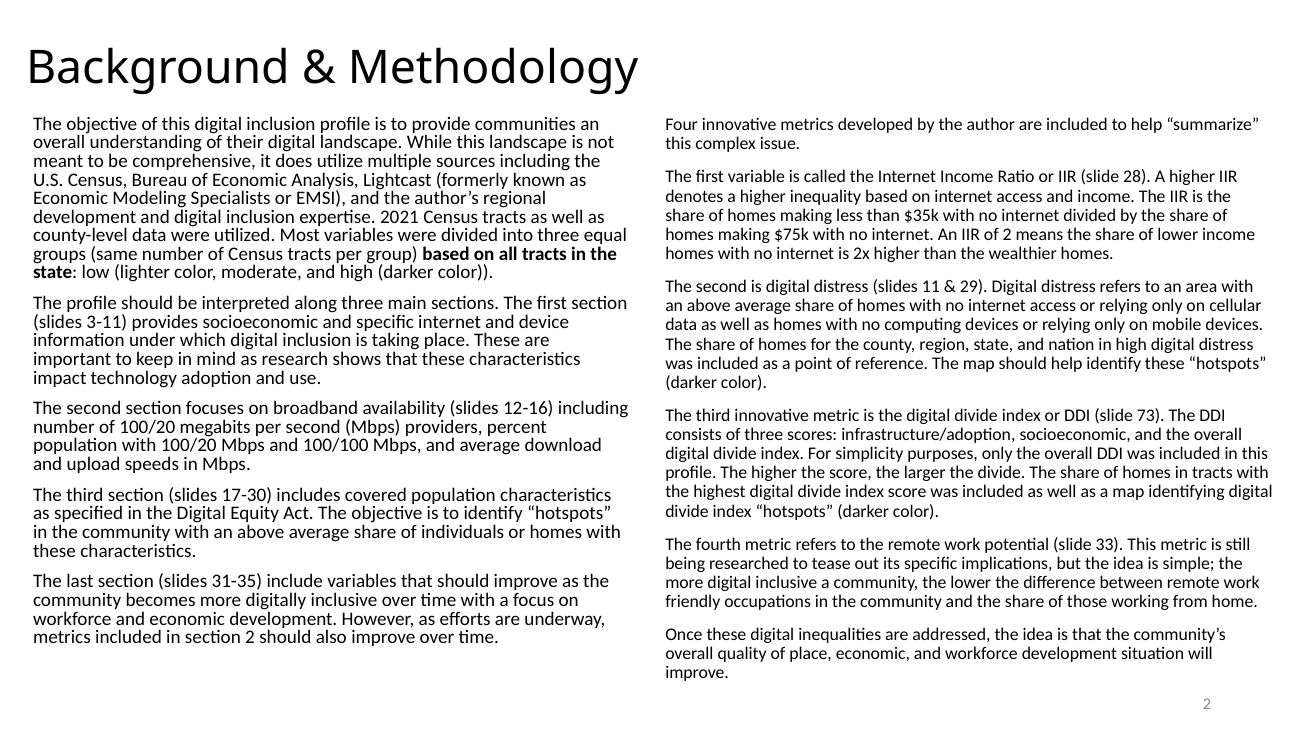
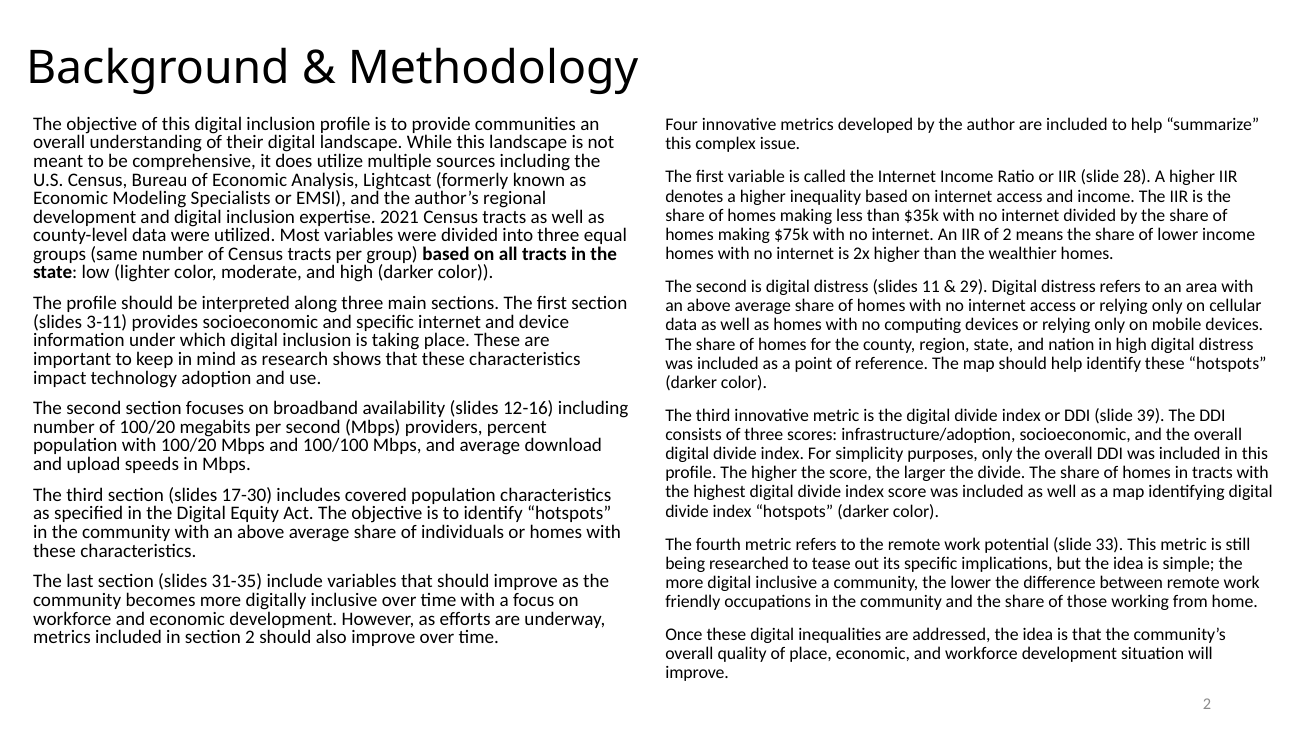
73: 73 -> 39 (1151, 416)
